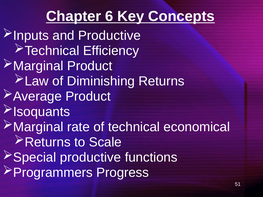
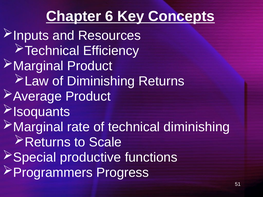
and Productive: Productive -> Resources (109, 36)
technical economical: economical -> diminishing (197, 127)
